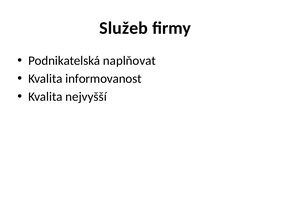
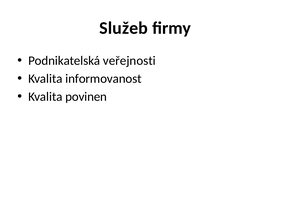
naplňovat: naplňovat -> veřejnosti (129, 61)
nejvyšší: nejvyšší -> povinen (86, 97)
